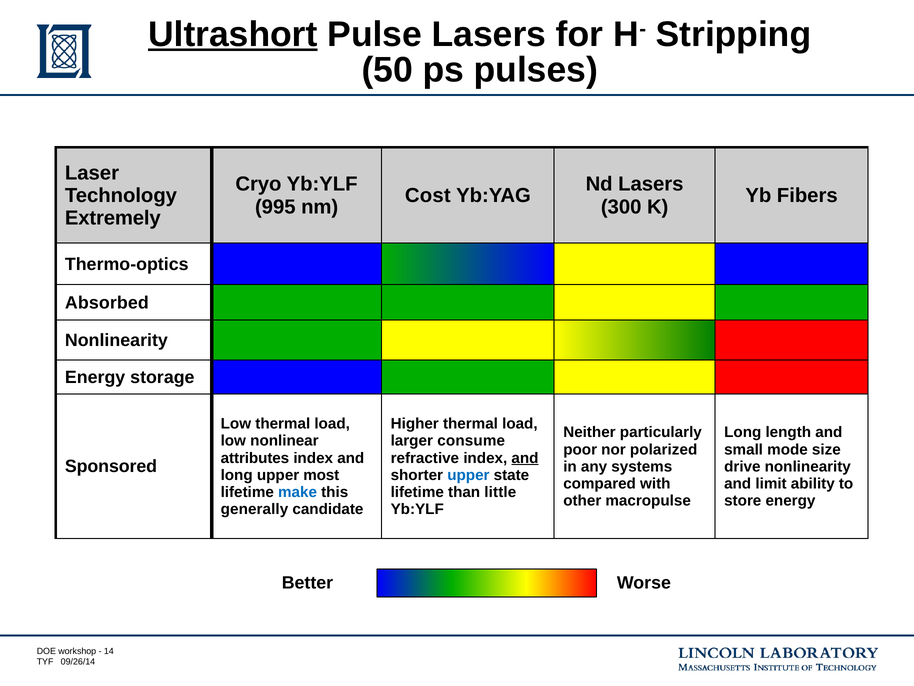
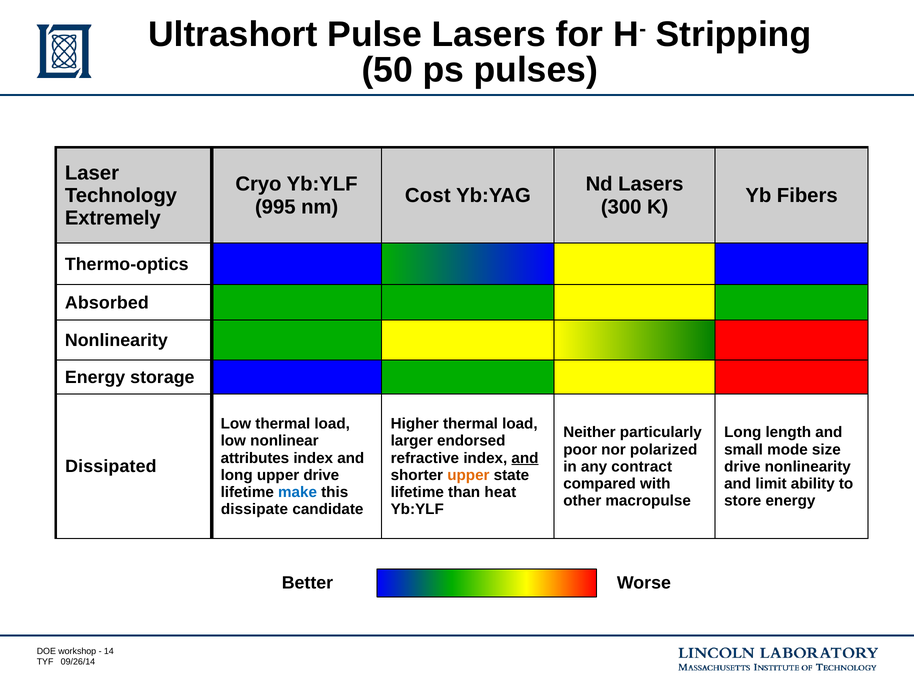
Ultrashort underline: present -> none (233, 34)
consume: consume -> endorsed (471, 441)
Sponsored: Sponsored -> Dissipated (111, 466)
systems: systems -> contract (642, 466)
upper most: most -> drive (321, 475)
upper colour: blue -> orange (468, 475)
little: little -> heat (500, 492)
generally: generally -> dissipate (254, 509)
